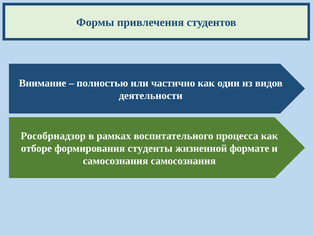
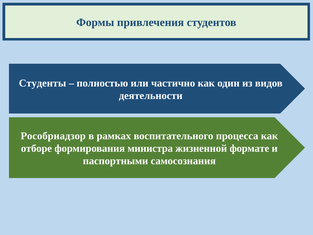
Внимание: Внимание -> Студенты (43, 83)
студенты: студенты -> министра (150, 148)
самосознания: самосознания -> паспортными (116, 161)
